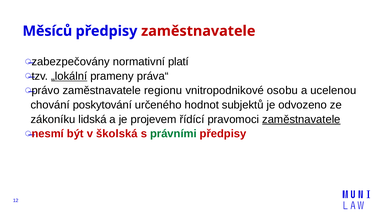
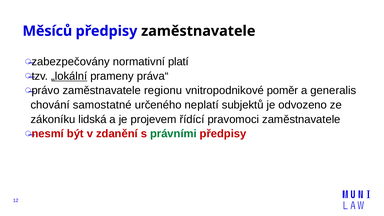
zaměstnavatele colour: red -> black (198, 31)
osobu: osobu -> poměr (282, 91)
ucelenou: ucelenou -> generalis (333, 91)
poskytování: poskytování -> samostatné (102, 105)
hodnot: hodnot -> neplatí (202, 105)
zaměstnavatele underline: present -> none (301, 119)
školská: školská -> zdanění (117, 134)
